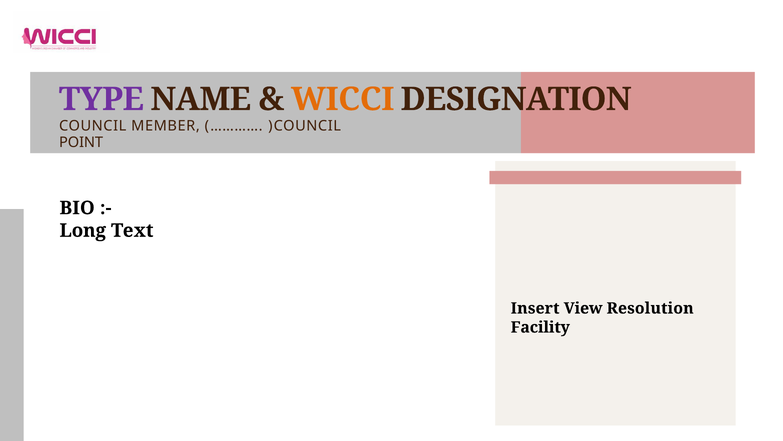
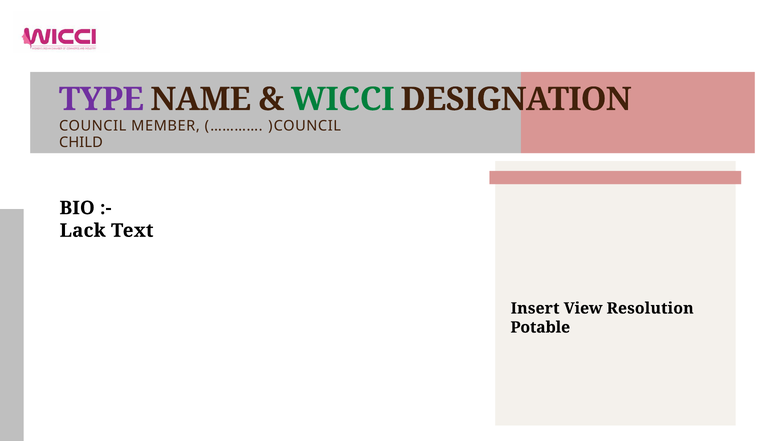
WICCI colour: orange -> green (343, 99)
POINT: POINT -> CHILD (81, 142)
Long: Long -> Lack (83, 230)
Facility: Facility -> Potable (540, 327)
